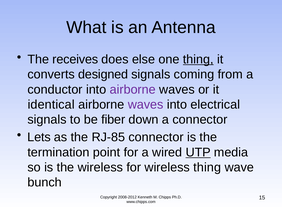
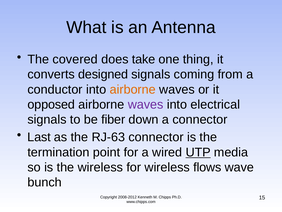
receives: receives -> covered (75, 59)
else: else -> take (144, 59)
thing underline: present -> none (198, 59)
airborne colour: purple -> orange (133, 89)
identical: identical -> opposed (51, 104)
Lets: Lets -> Last (39, 137)
RJ-85: RJ-85 -> RJ-63 (108, 137)
wireless thing: thing -> flows (207, 167)
